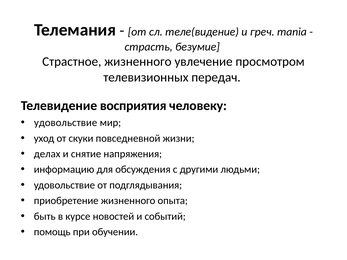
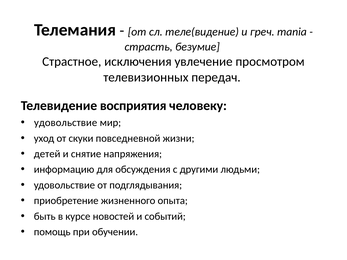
Страстное жизненного: жизненного -> исключения (138, 62)
делах: делах -> детей (47, 154)
